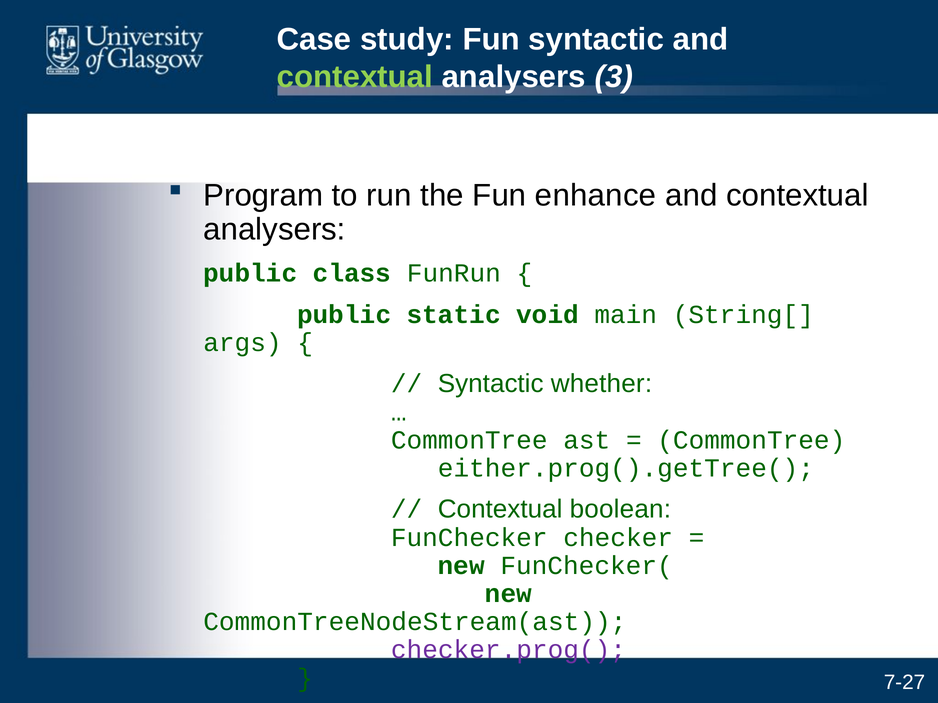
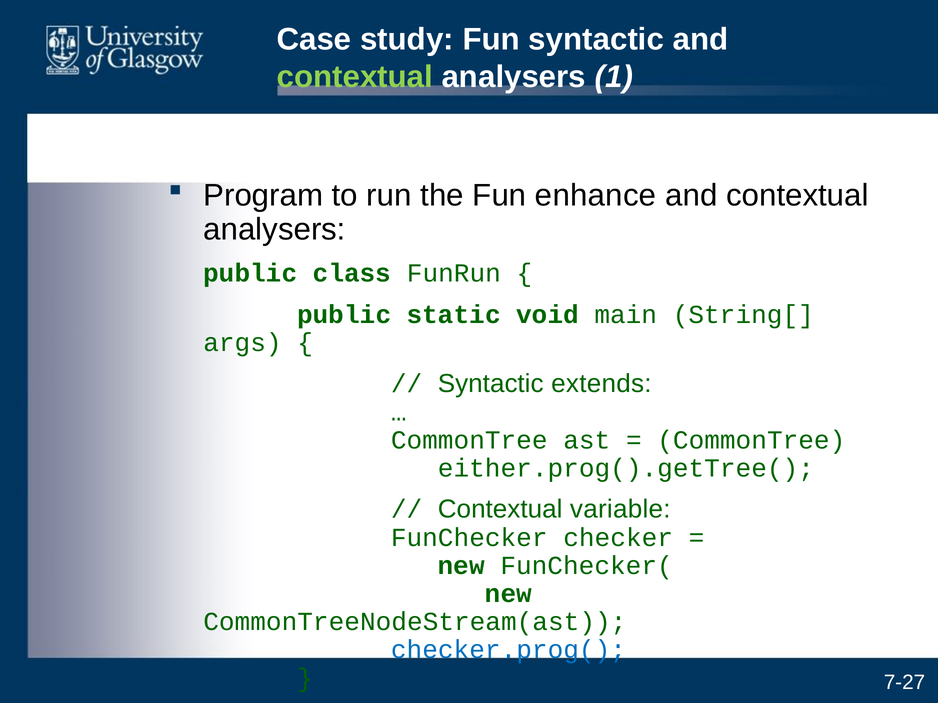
3: 3 -> 1 (614, 77)
whether: whether -> extends (601, 384)
boolean: boolean -> variable (620, 510)
checker.prog( colour: purple -> blue (508, 650)
